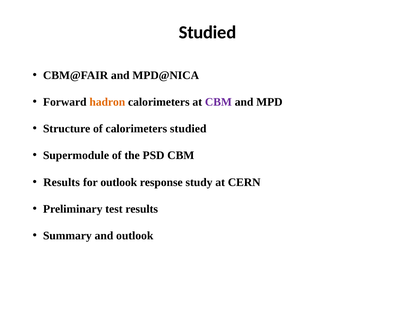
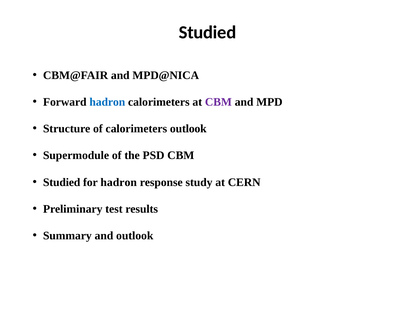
hadron colour: orange -> blue (107, 102)
calorimeters studied: studied -> outlook (188, 129)
Results: Results -> Studied (62, 182)
for outlook: outlook -> hadron (119, 182)
